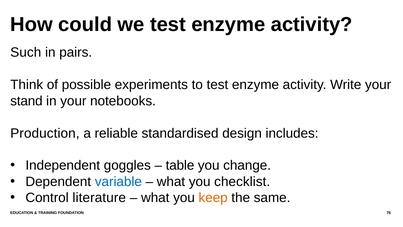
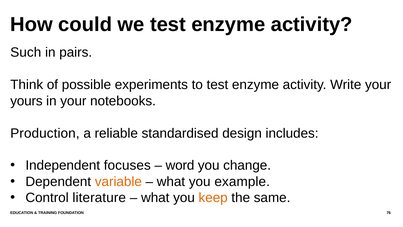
stand: stand -> yours (26, 101)
goggles: goggles -> focuses (127, 165)
table: table -> word (180, 165)
variable colour: blue -> orange (118, 181)
checklist: checklist -> example (242, 181)
